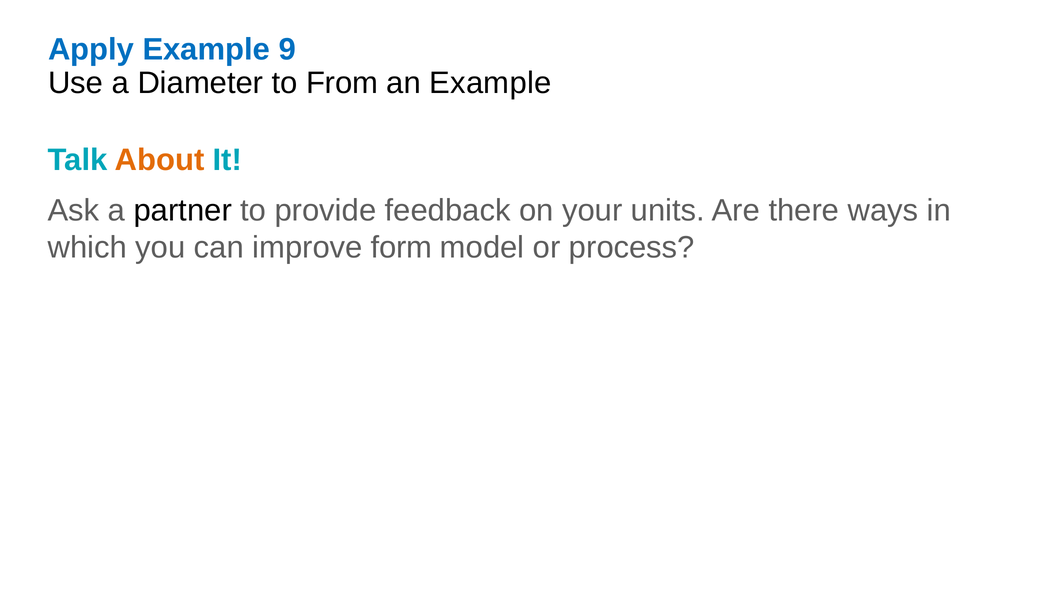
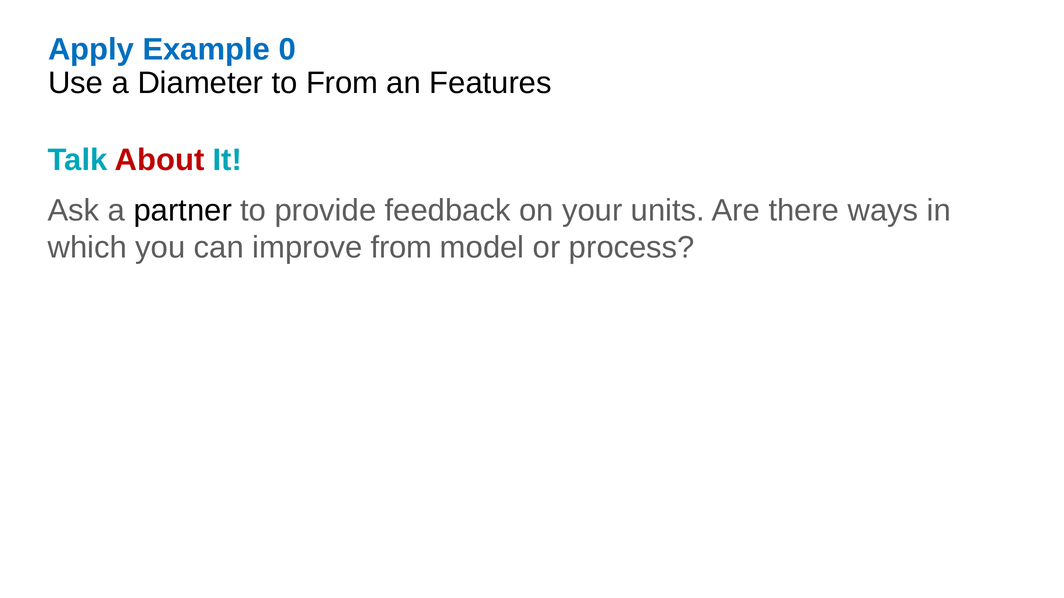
9: 9 -> 0 (287, 50)
an Example: Example -> Features (491, 83)
About colour: orange -> red (160, 160)
improve form: form -> from (401, 248)
